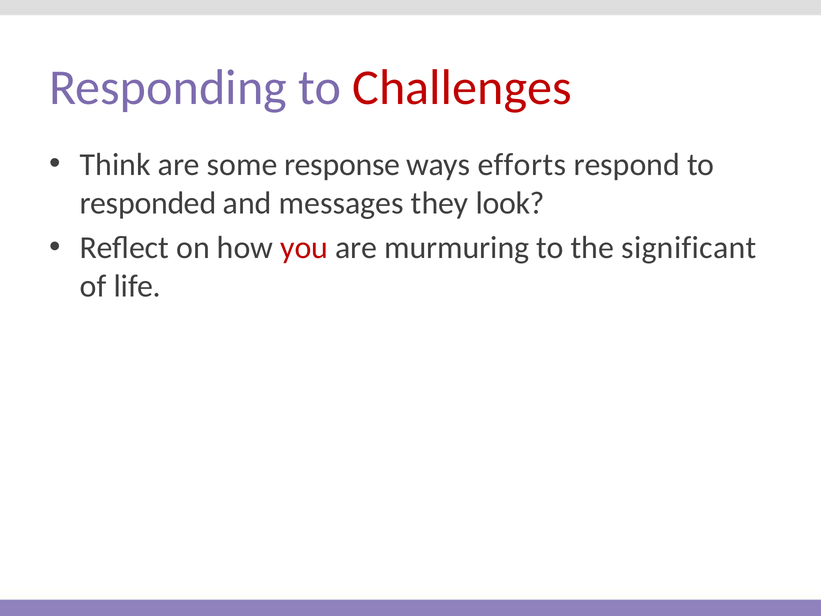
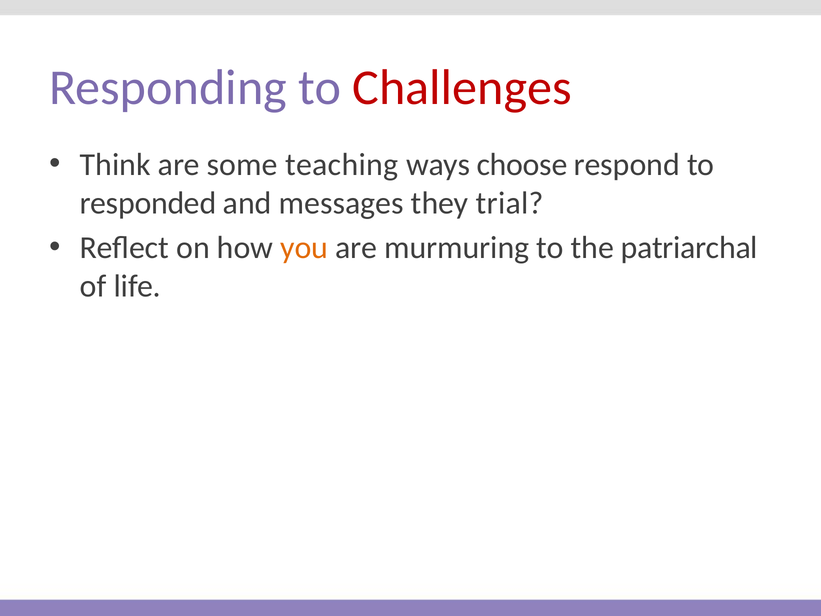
response: response -> teaching (342, 165)
efforts: efforts -> choose (522, 165)
look: look -> trial (510, 203)
you colour: red -> orange (304, 248)
significant: significant -> patriarchal (689, 248)
